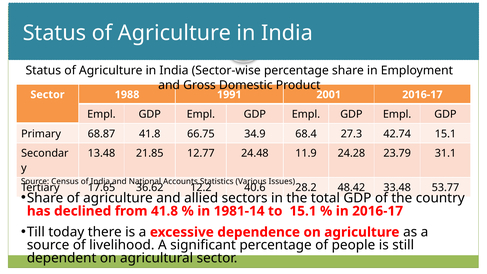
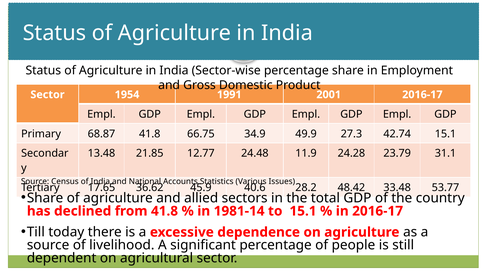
1988: 1988 -> 1954 (127, 95)
68.4: 68.4 -> 49.9 (306, 134)
12.2: 12.2 -> 45.9 (201, 188)
